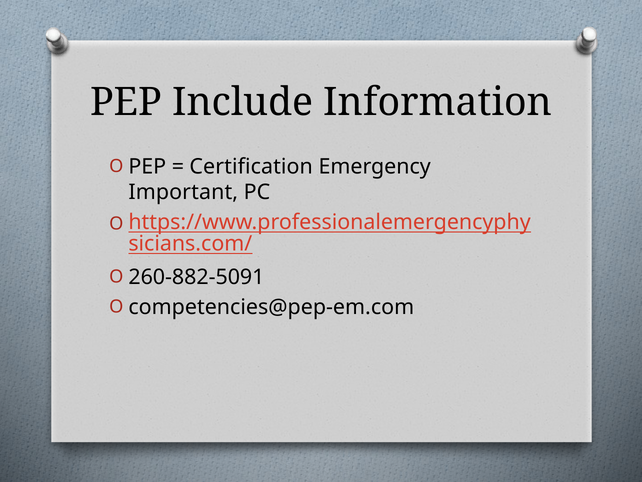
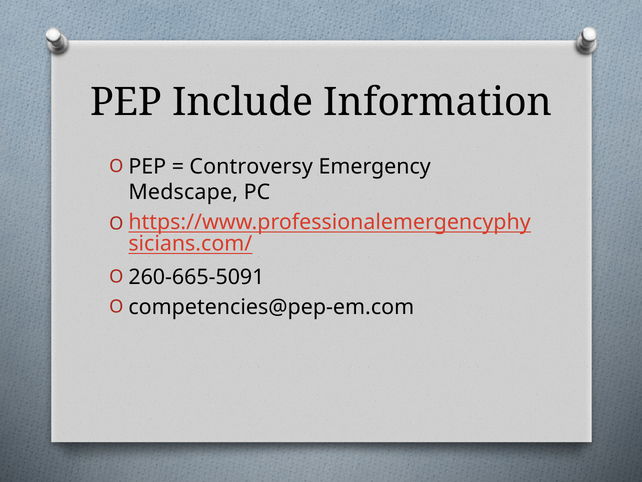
Certification: Certification -> Controversy (251, 166)
Important: Important -> Medscape (183, 192)
260-882-5091: 260-882-5091 -> 260-665-5091 (196, 277)
